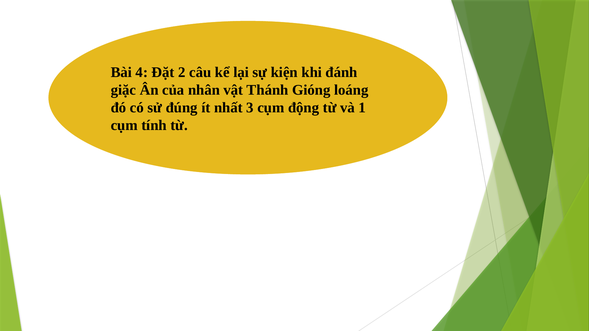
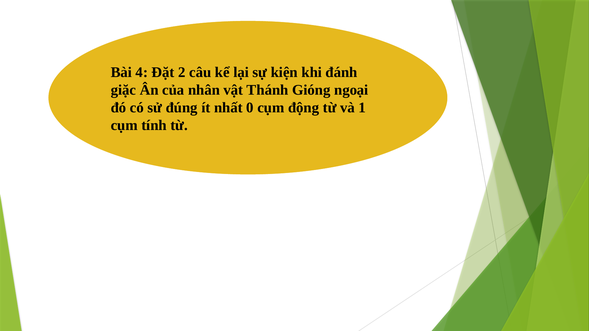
loáng: loáng -> ngoại (351, 90)
3: 3 -> 0 (250, 108)
